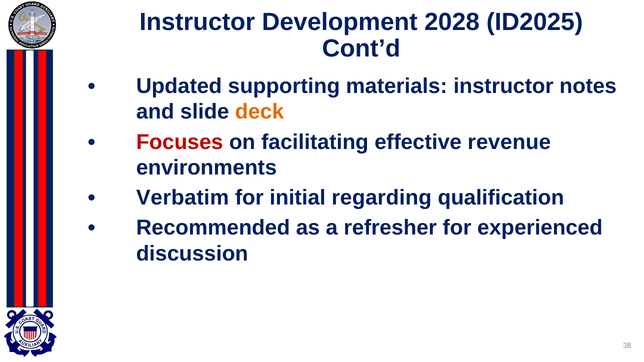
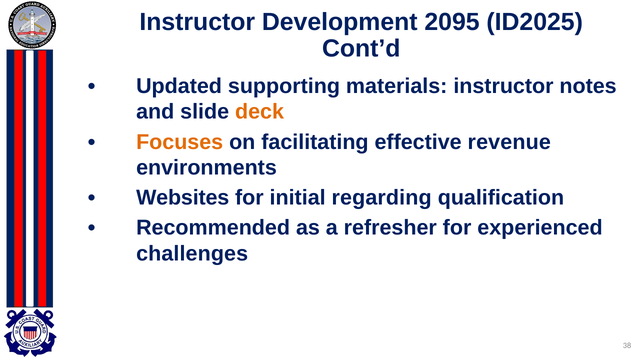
2028: 2028 -> 2095 (452, 22)
Focuses colour: red -> orange (180, 142)
Verbatim: Verbatim -> Websites (183, 198)
discussion: discussion -> challenges (192, 254)
